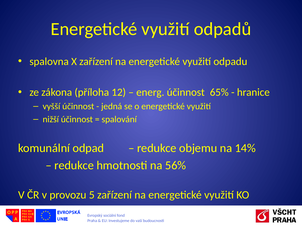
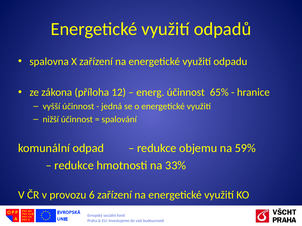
14%: 14% -> 59% (245, 148)
56%: 56% -> 33% (176, 166)
5: 5 -> 6 (92, 195)
